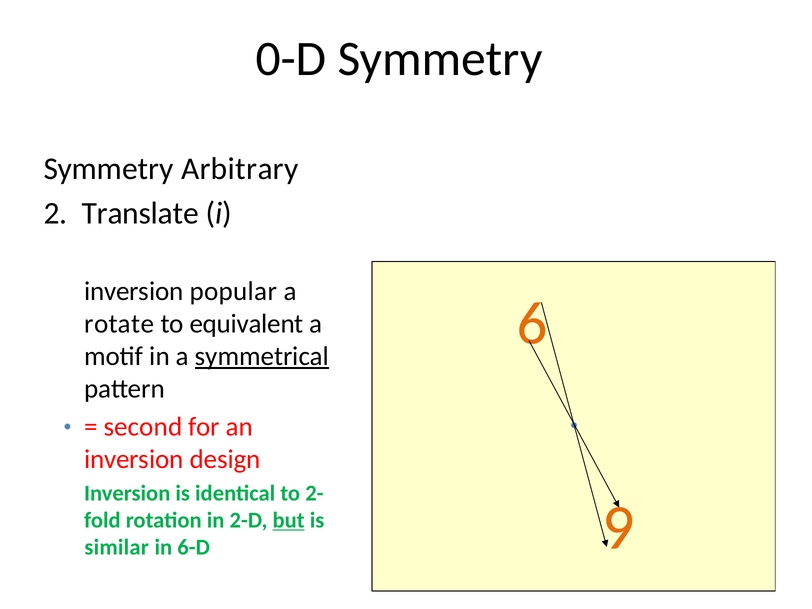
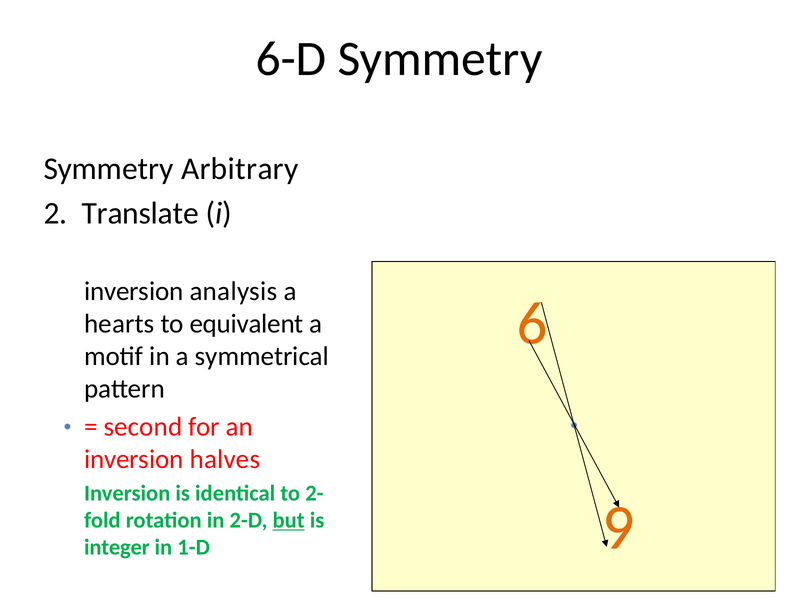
0-D: 0-D -> 6-D (291, 59)
popular: popular -> analysis (234, 291)
rotate: rotate -> hearts (119, 324)
symmetrical underline: present -> none (262, 356)
design: design -> halves (225, 459)
similar: similar -> integer (117, 547)
6-D: 6-D -> 1-D (194, 547)
